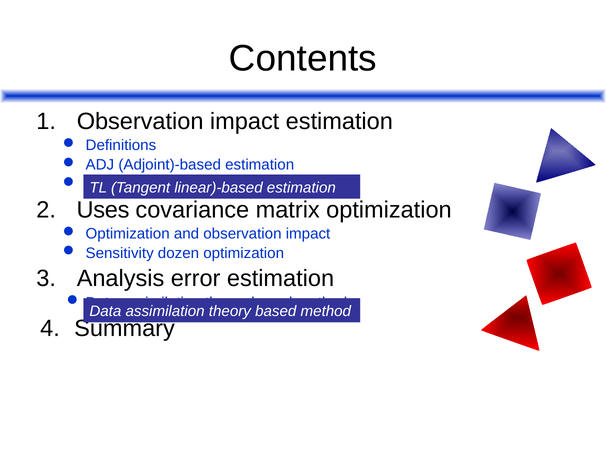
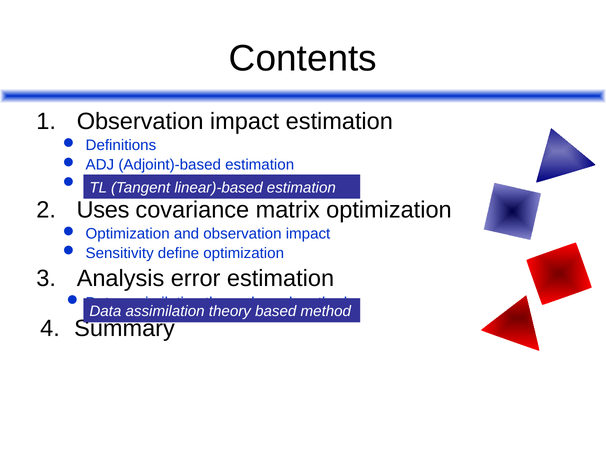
dozen: dozen -> define (178, 253)
